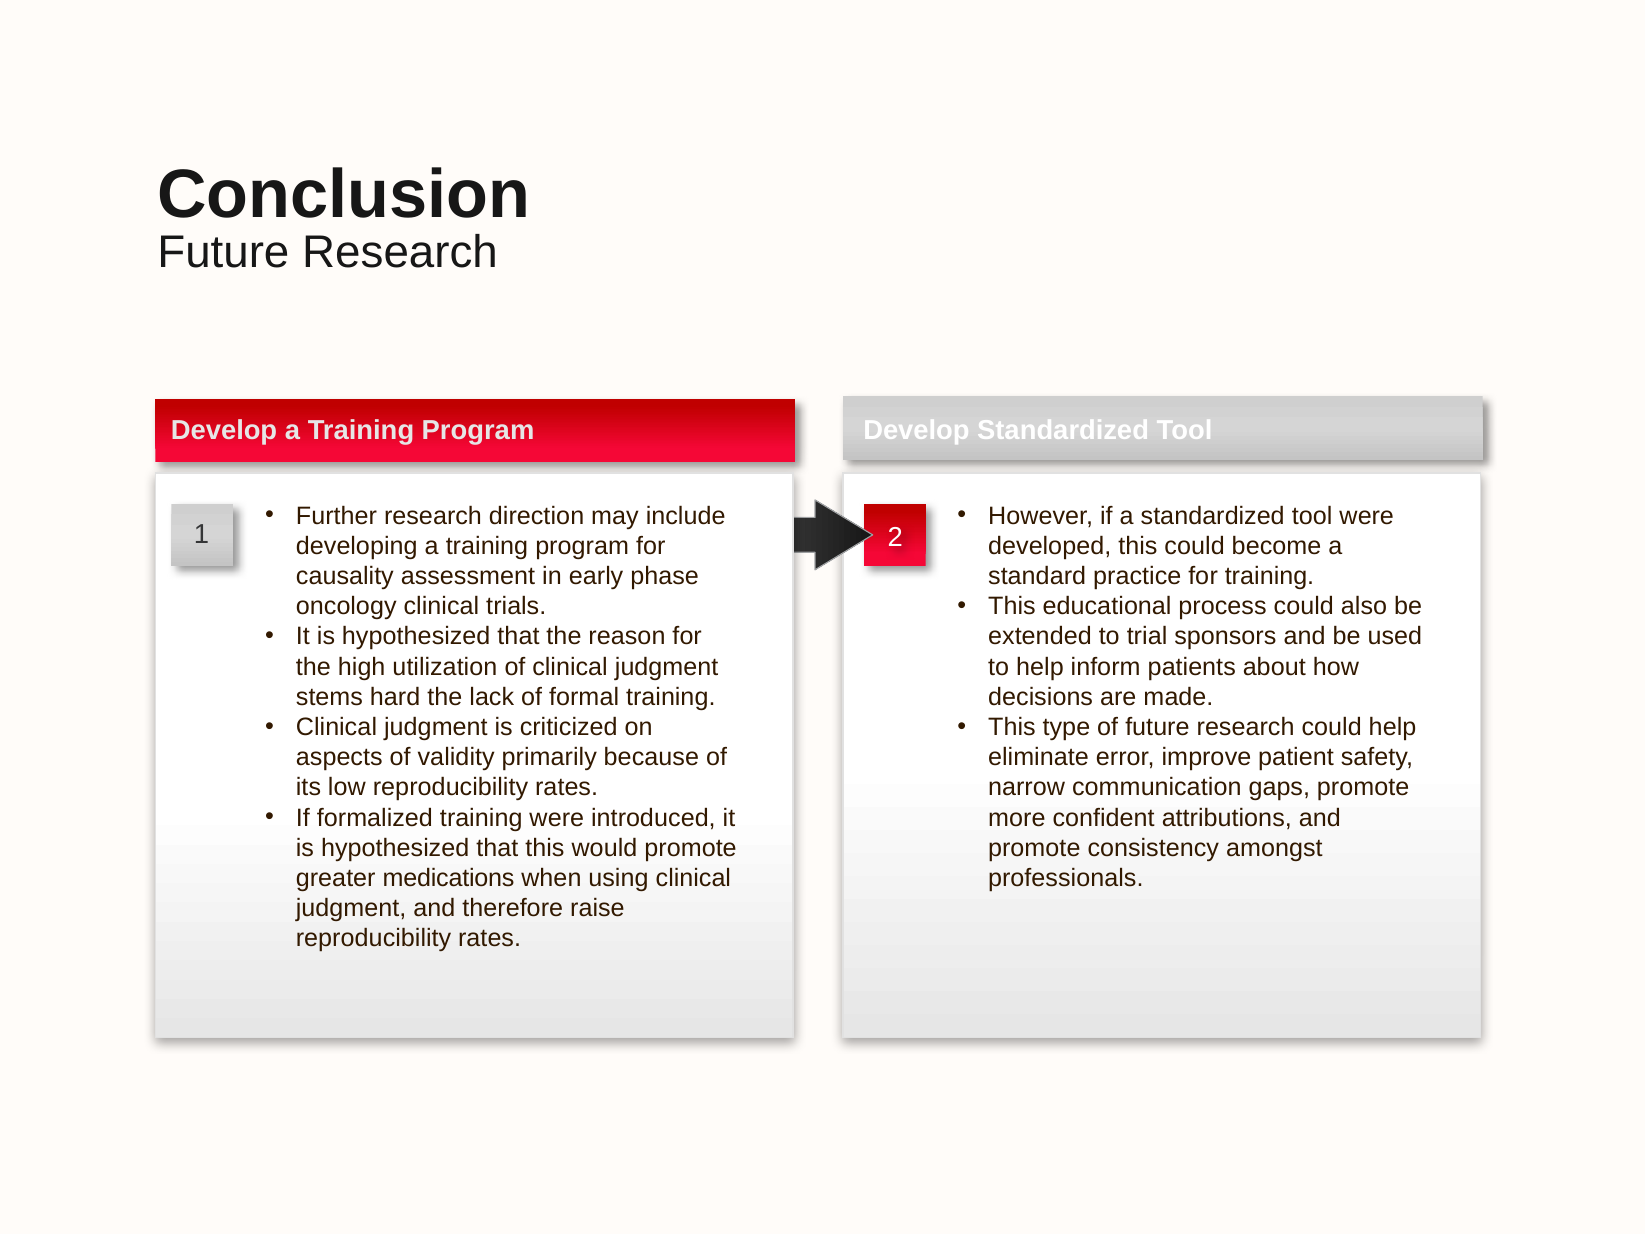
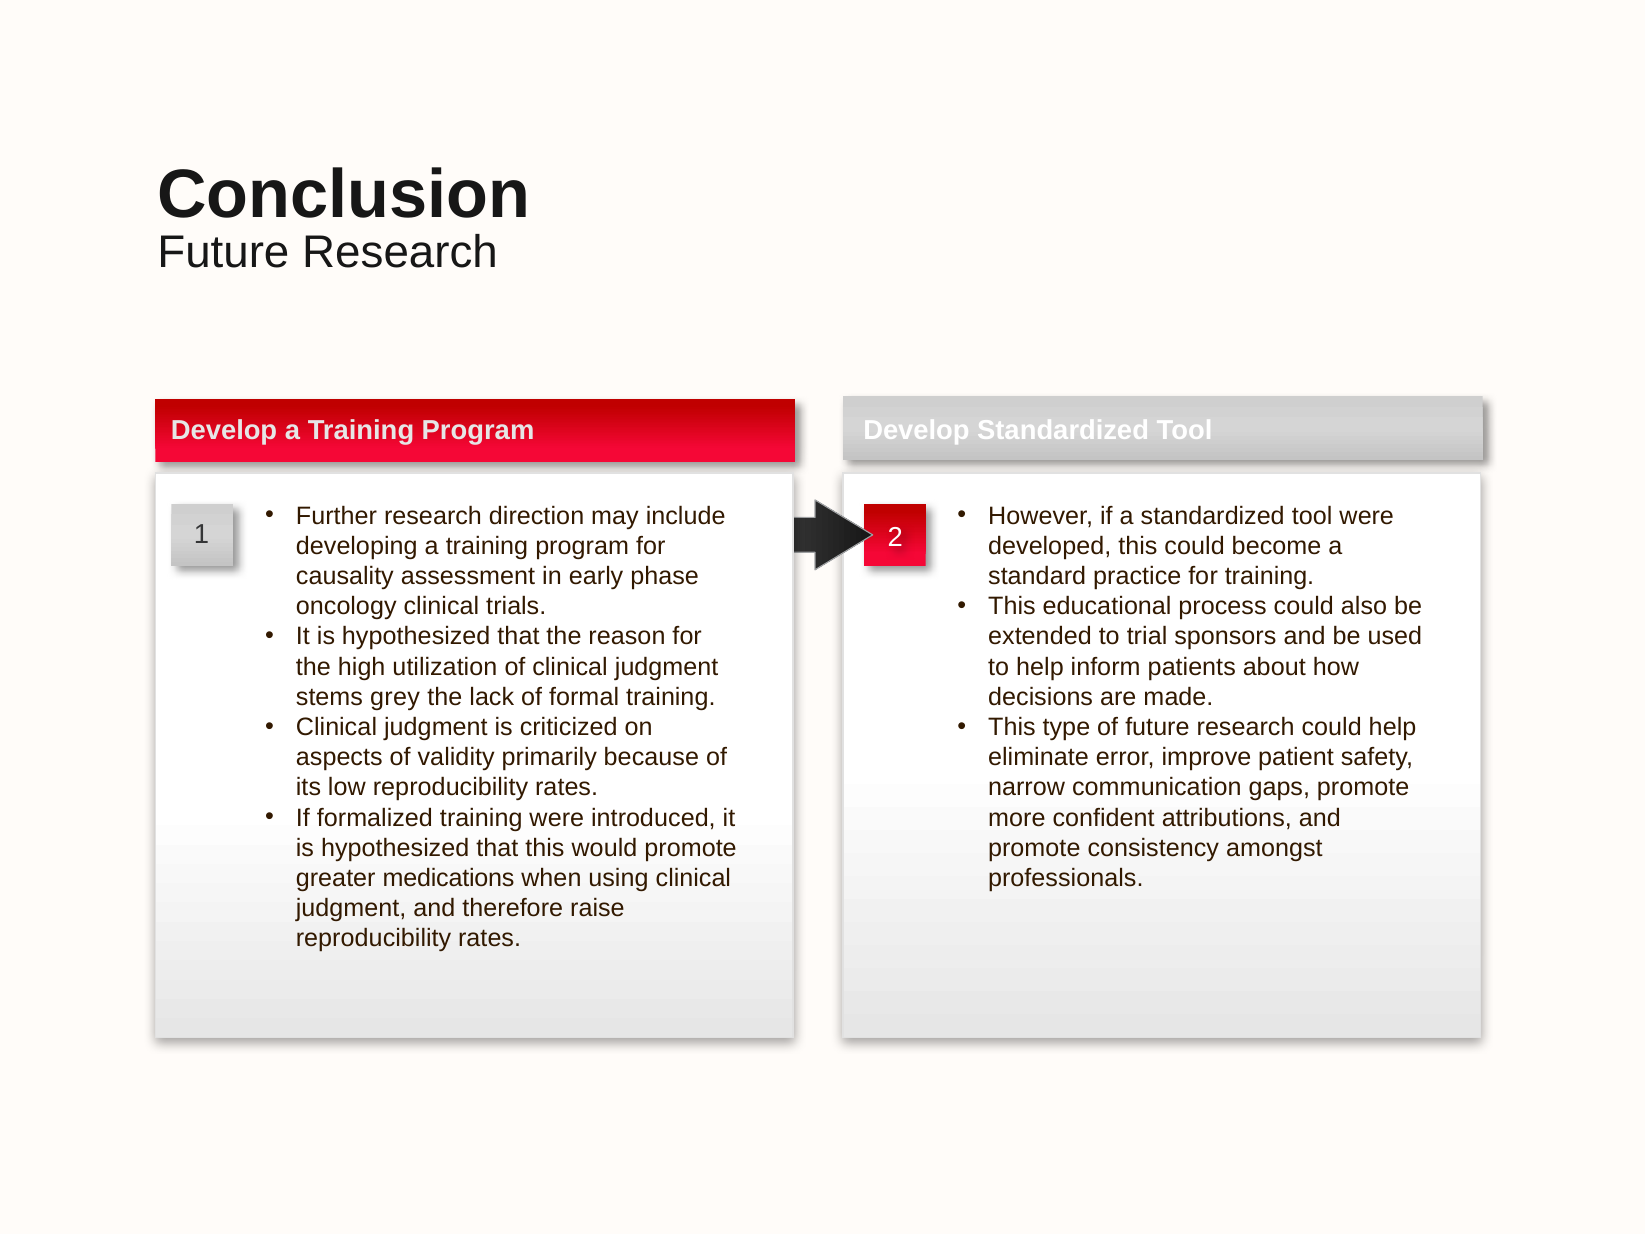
hard: hard -> grey (395, 697)
